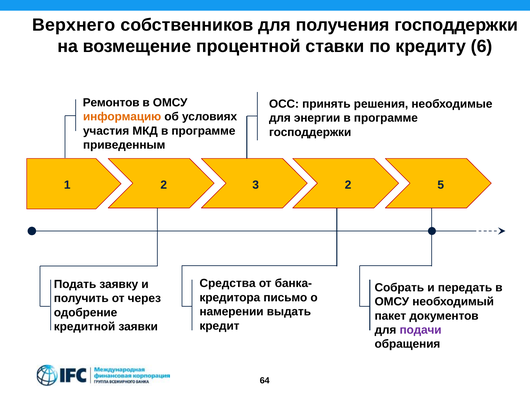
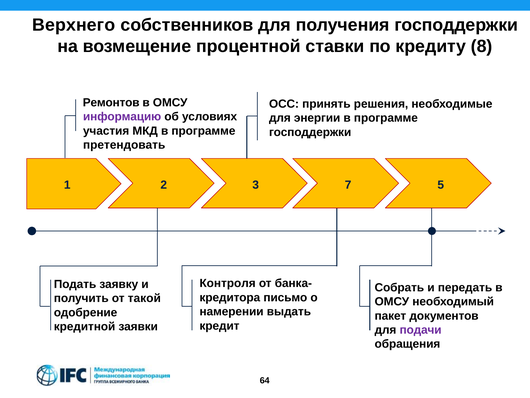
6: 6 -> 8 (482, 46)
информацию colour: orange -> purple (122, 117)
приведенным: приведенным -> претендовать (124, 145)
3 2: 2 -> 7 (348, 185)
Средства: Средства -> Контроля (228, 283)
через: через -> такой (144, 298)
